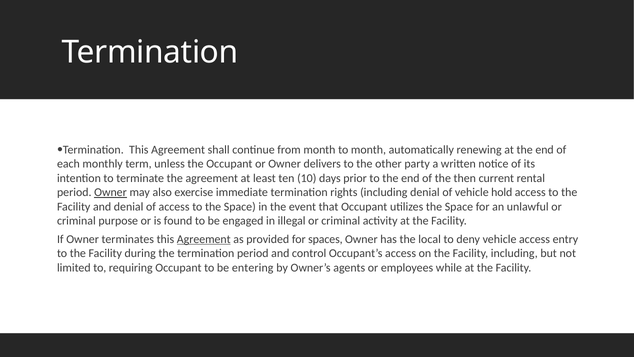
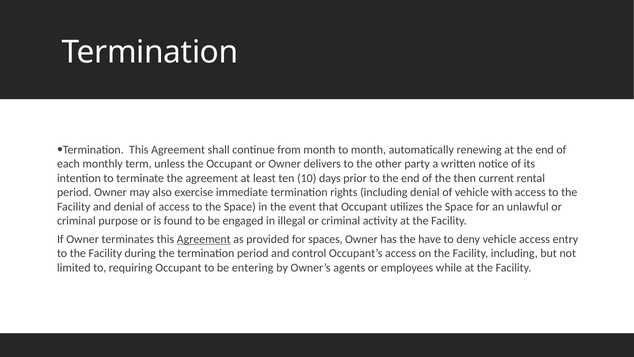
Owner underline: present -> none (110, 192)
hold: hold -> with (502, 192)
local: local -> have (430, 239)
